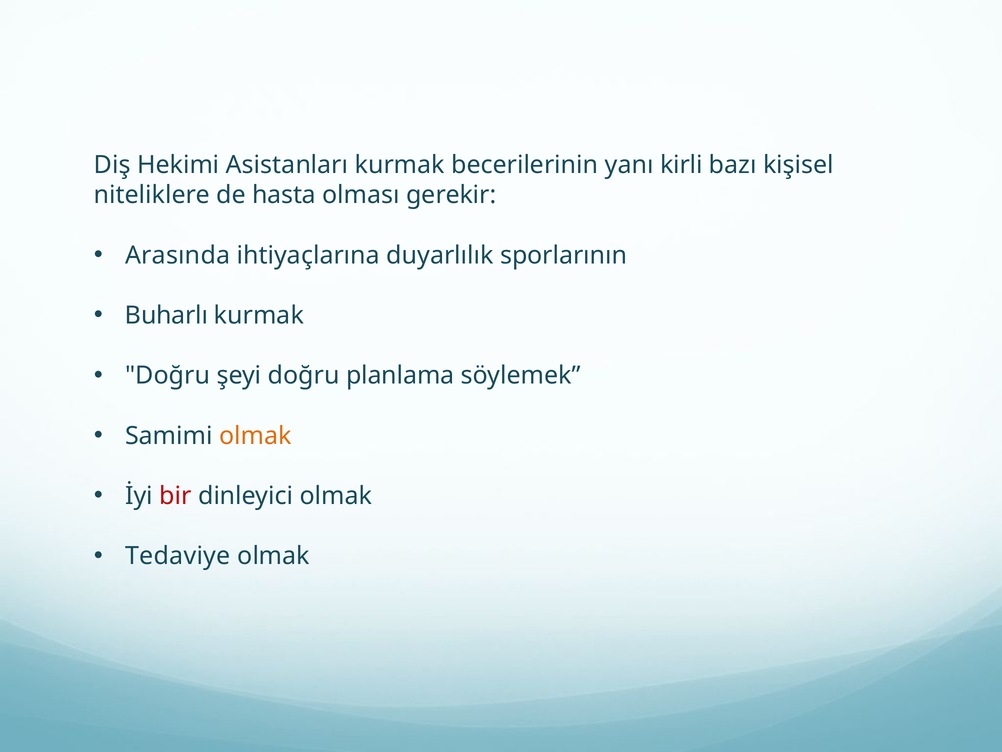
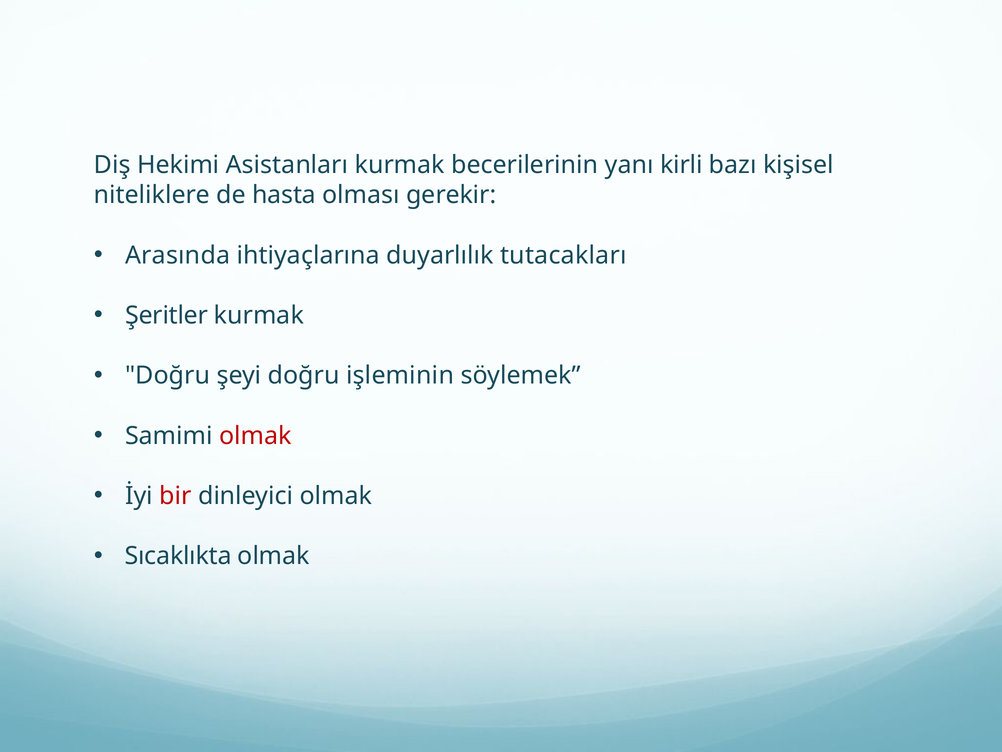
sporlarının: sporlarının -> tutacakları (563, 255)
Buharlı: Buharlı -> Şeritler (167, 315)
planlama: planlama -> işleminin (400, 375)
olmak colour: orange -> red (255, 435)
Tedaviye: Tedaviye -> Sıcaklıkta (178, 556)
